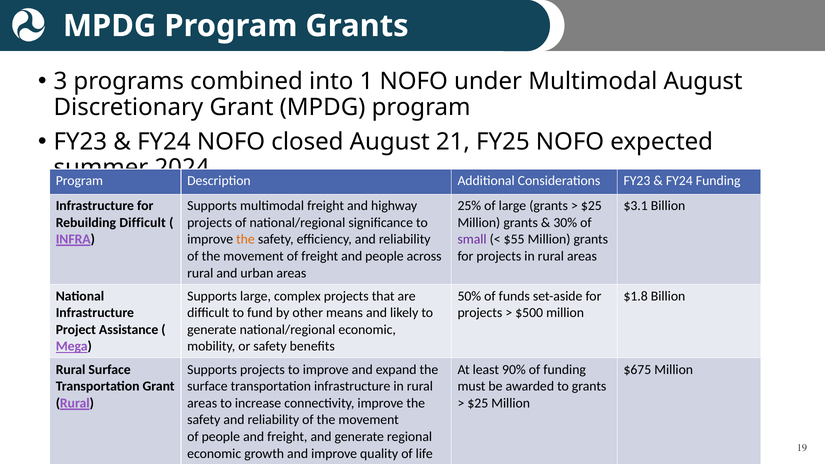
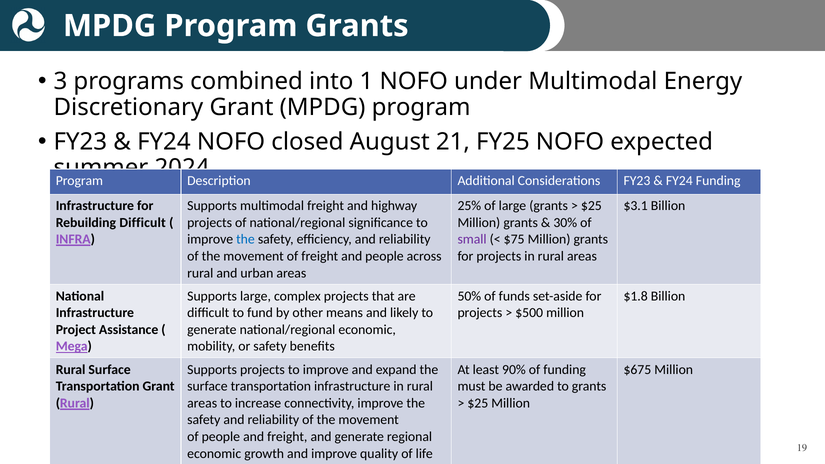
Multimodal August: August -> Energy (703, 81)
the colour: orange -> blue (245, 239)
$55: $55 -> $75 (514, 239)
